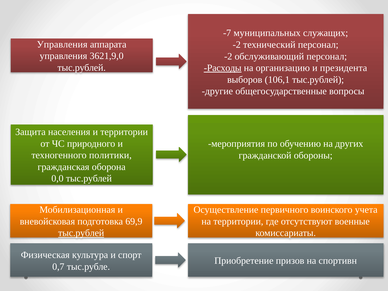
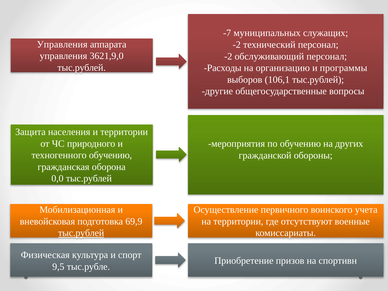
Расходы underline: present -> none (223, 68)
президента: президента -> программы (344, 68)
техногенного политики: политики -> обучению (111, 155)
0,7: 0,7 -> 9,5 (58, 267)
